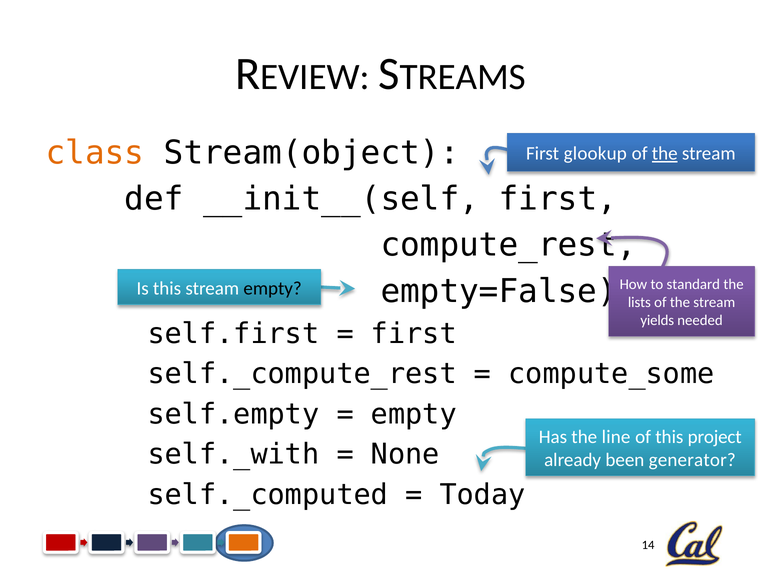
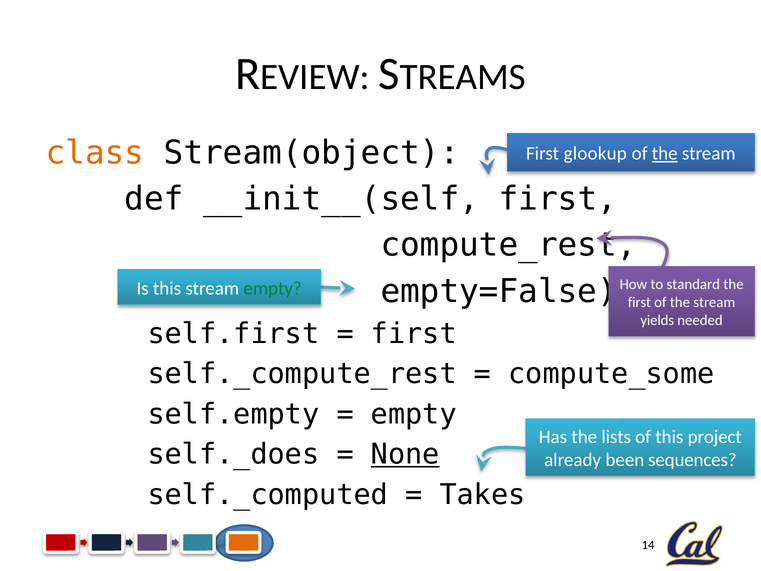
empty colour: black -> green (273, 288)
lists: lists -> first (639, 302)
line: line -> lists (616, 437)
self._with: self._with -> self._does (233, 454)
None underline: none -> present (405, 454)
generator: generator -> sequences (692, 460)
Today: Today -> Takes (483, 494)
